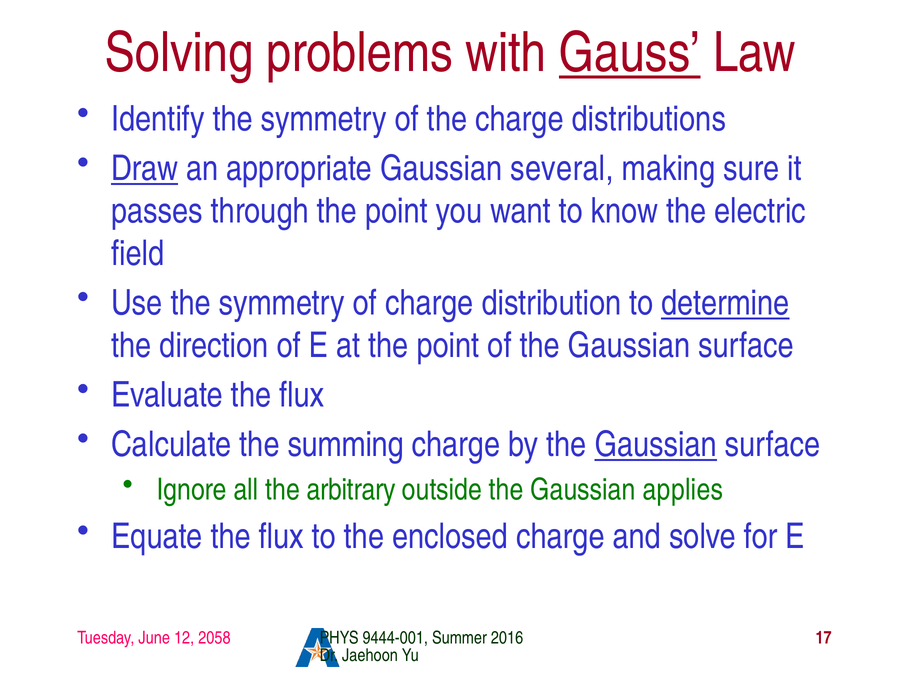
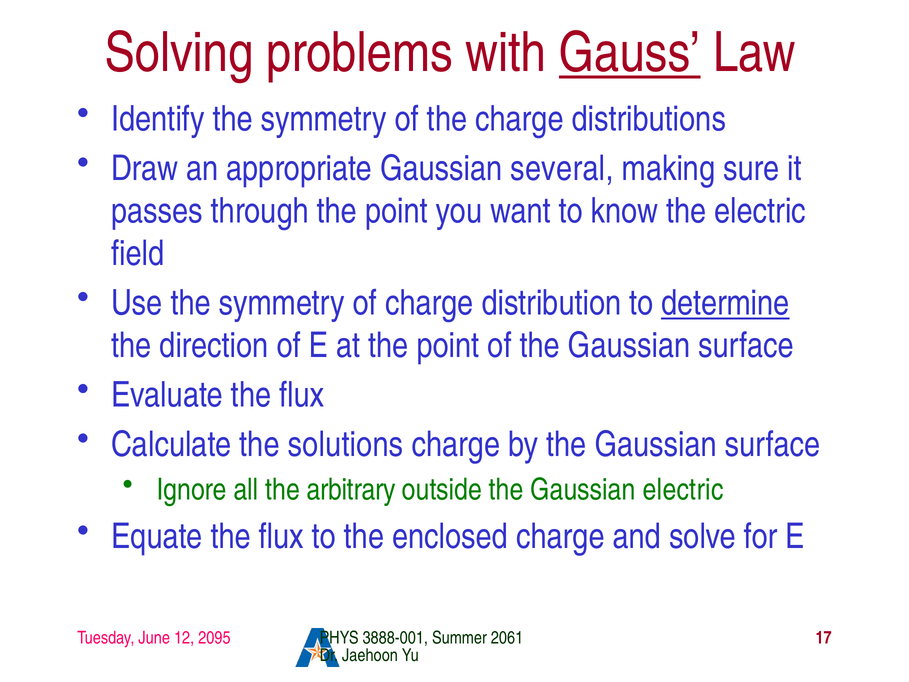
Draw underline: present -> none (145, 169)
summing: summing -> solutions (346, 445)
Gaussian underline: present -> none (656, 445)
Gaussian applies: applies -> electric (683, 490)
2058: 2058 -> 2095 (214, 638)
9444-001: 9444-001 -> 3888-001 (395, 638)
2016: 2016 -> 2061 (507, 638)
